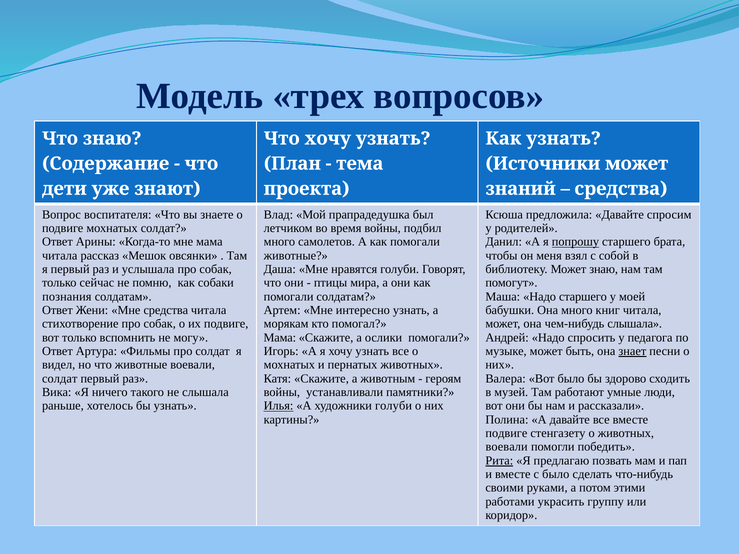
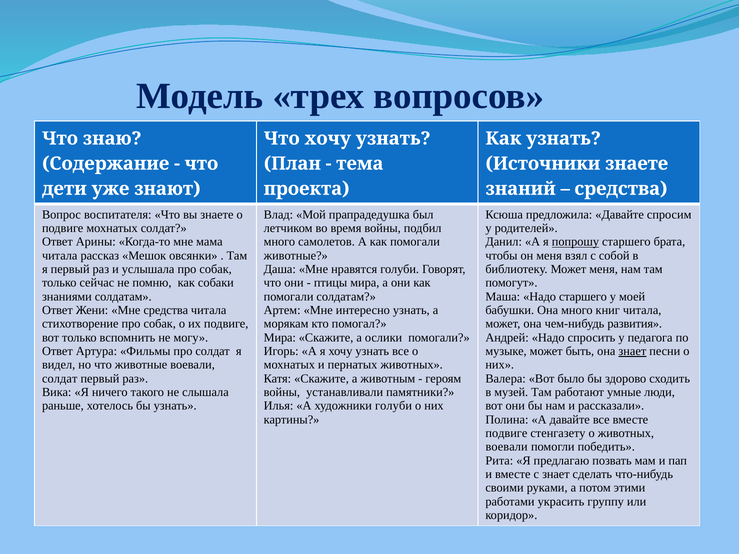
Источники может: может -> знаете (637, 164)
Может знаю: знаю -> меня (604, 269)
познания: познания -> знаниями (67, 297)
чем-нибудь слышала: слышала -> развития (635, 324)
Мама: Мама -> Мира (280, 338)
Илья underline: present -> none (279, 406)
Рита underline: present -> none (499, 461)
с было: было -> знает (556, 474)
